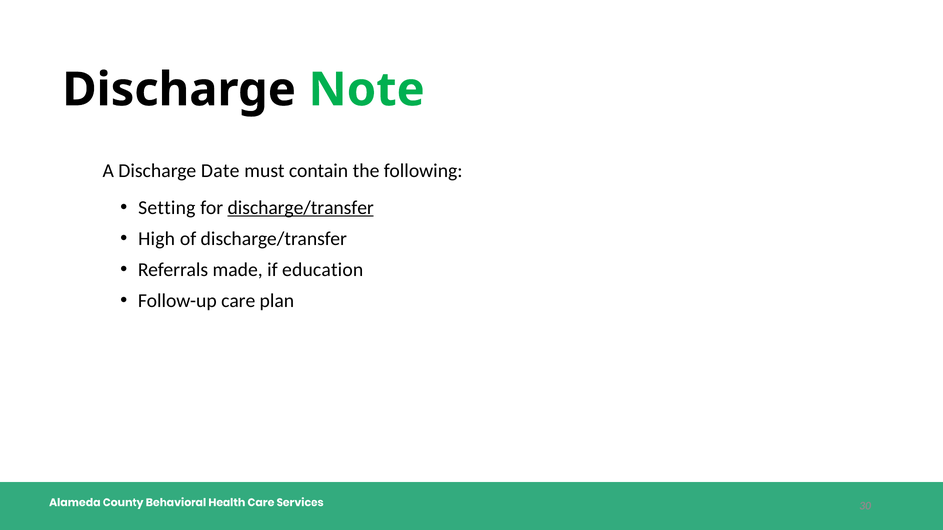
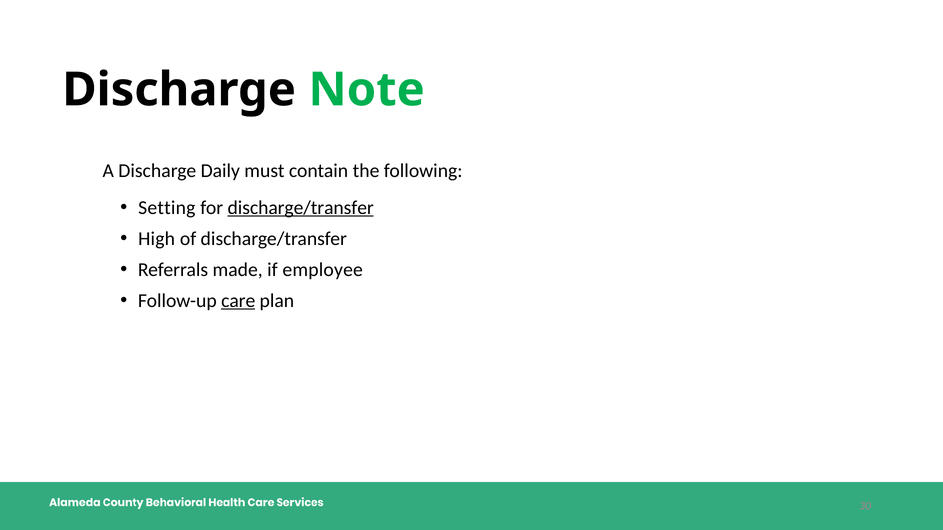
Date: Date -> Daily (220, 171)
education: education -> employee (323, 270)
care underline: none -> present (238, 301)
